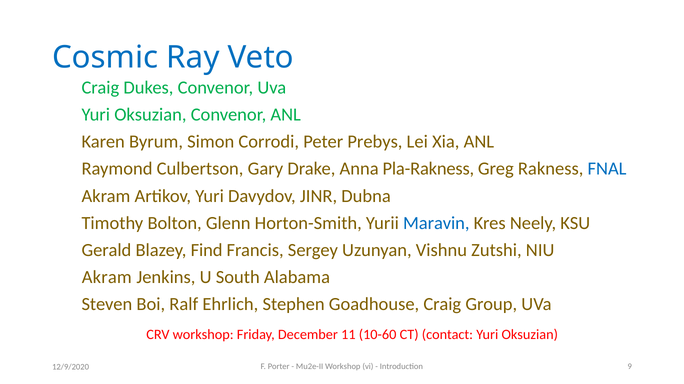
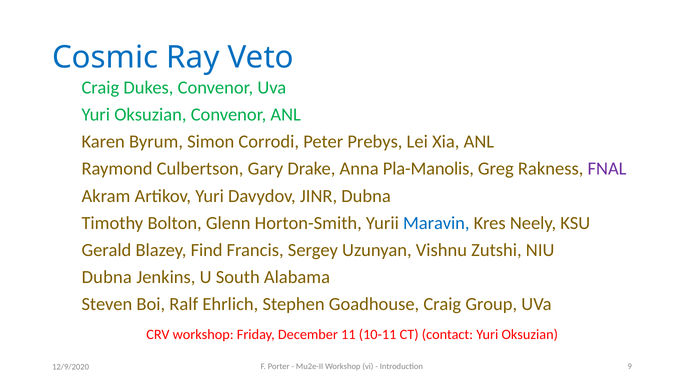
Pla-Rakness: Pla-Rakness -> Pla-Manolis (428, 169)
FNAL colour: blue -> purple (607, 169)
Akram: Akram -> Dubna (107, 278)
10-60: 10-60 -> 10-11 (378, 335)
